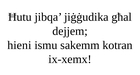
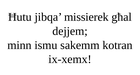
jiġġudika: jiġġudika -> missierek (86, 17)
hieni: hieni -> minn (19, 45)
